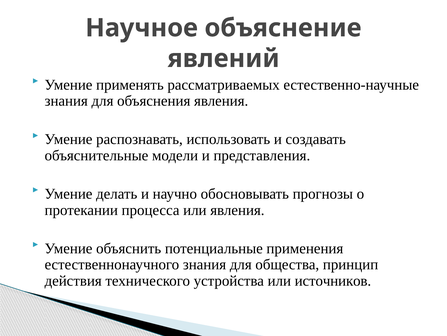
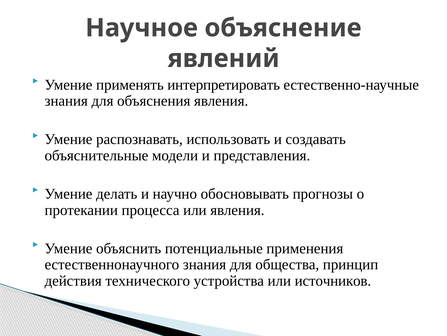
рассматриваемых: рассматриваемых -> интерпретировать (224, 85)
